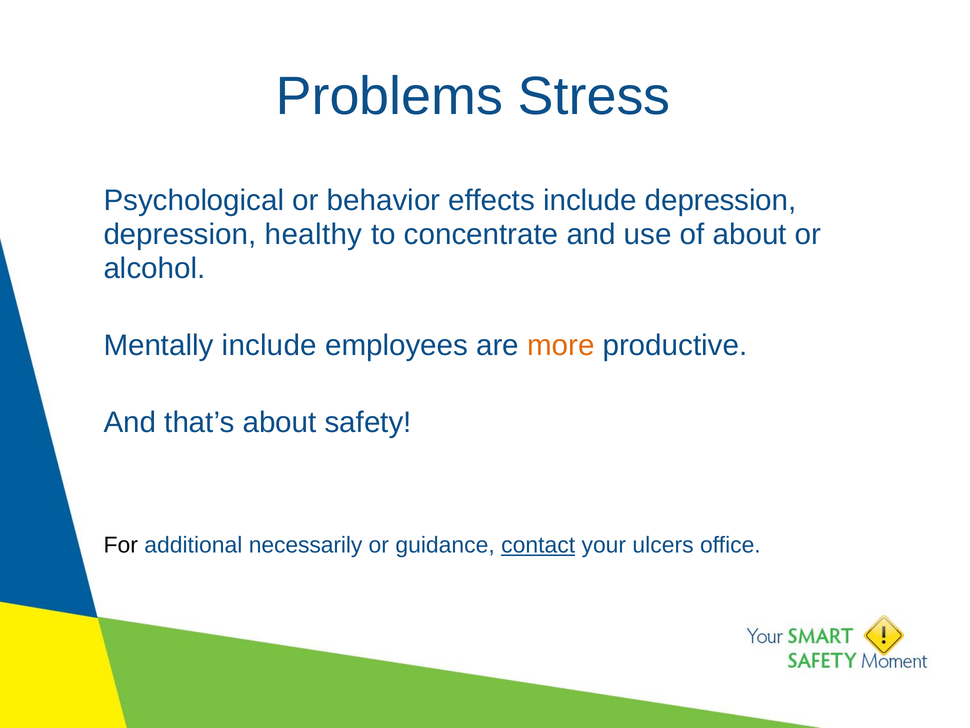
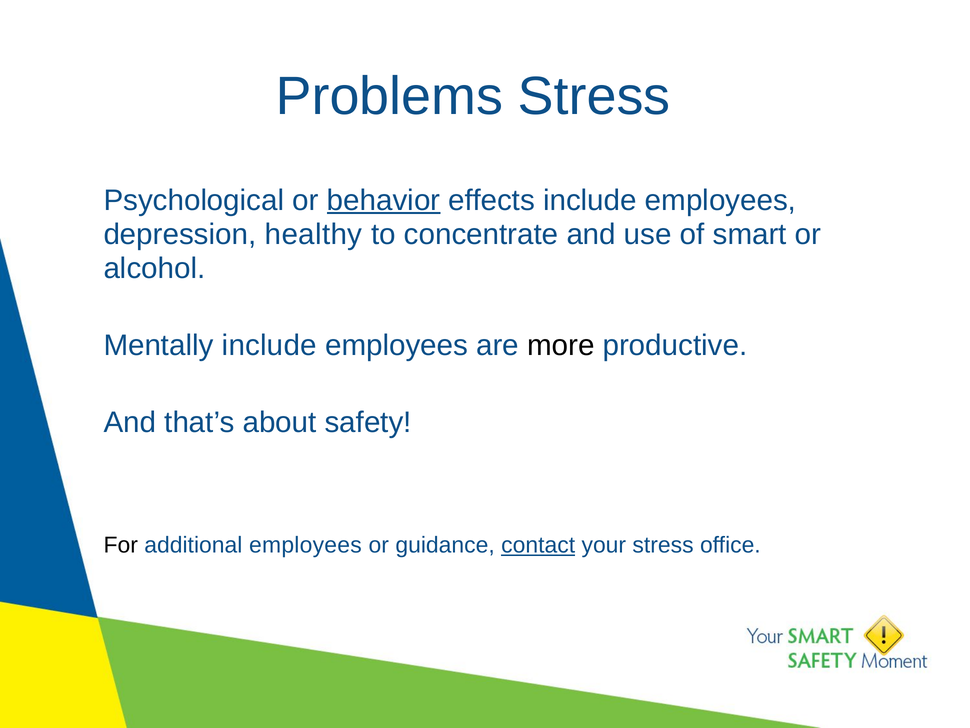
behavior underline: none -> present (384, 200)
effects include depression: depression -> employees (721, 200)
of about: about -> smart (750, 234)
more colour: orange -> black (561, 345)
additional necessarily: necessarily -> employees (305, 545)
your ulcers: ulcers -> stress (663, 545)
